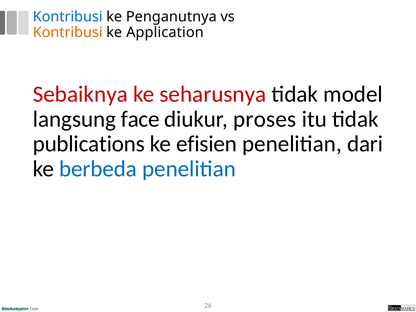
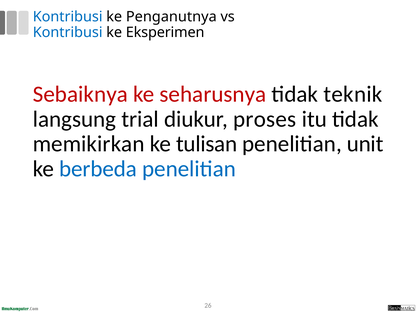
Kontribusi colour: orange -> blue (68, 32)
Application: Application -> Eksperimen (165, 32)
model: model -> teknik (353, 94)
face: face -> trial (140, 119)
publications: publications -> memikirkan (89, 144)
efisien: efisien -> tulisan (207, 144)
dari: dari -> unit (365, 144)
